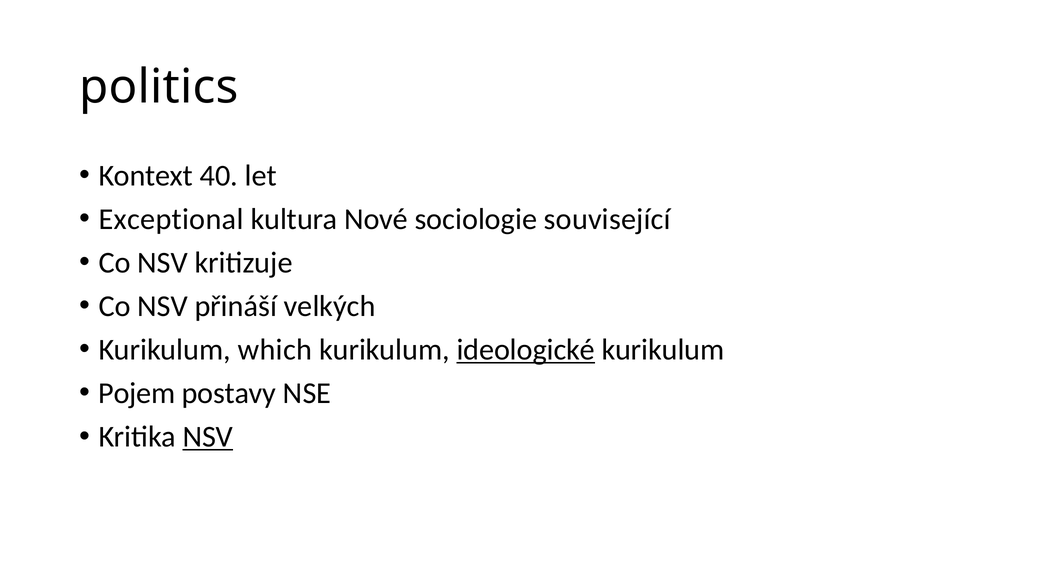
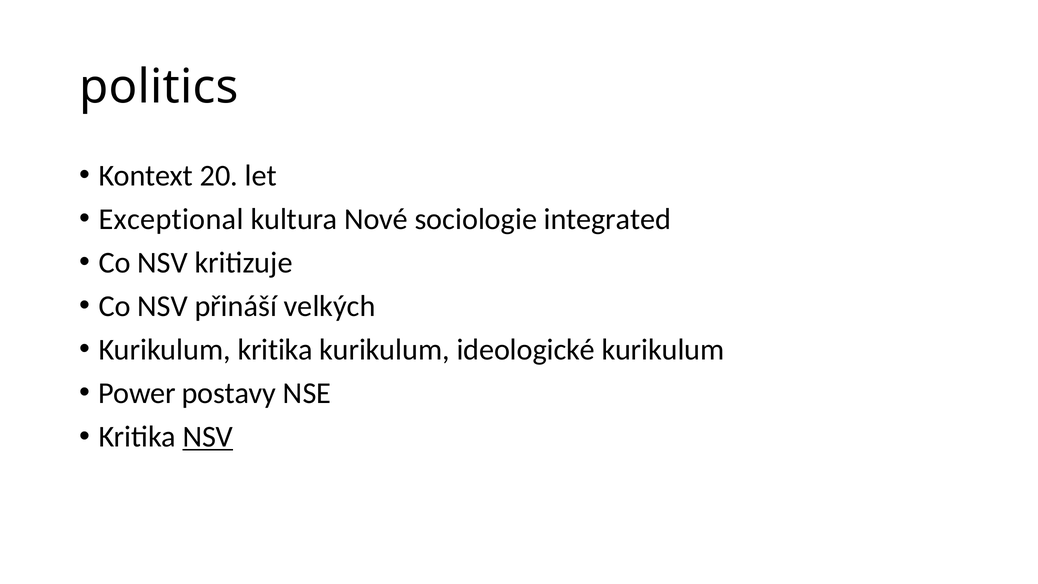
40: 40 -> 20 (219, 175)
související: související -> integrated (607, 219)
Kurikulum which: which -> kritika (275, 350)
ideologické underline: present -> none (526, 350)
Pojem: Pojem -> Power (137, 393)
